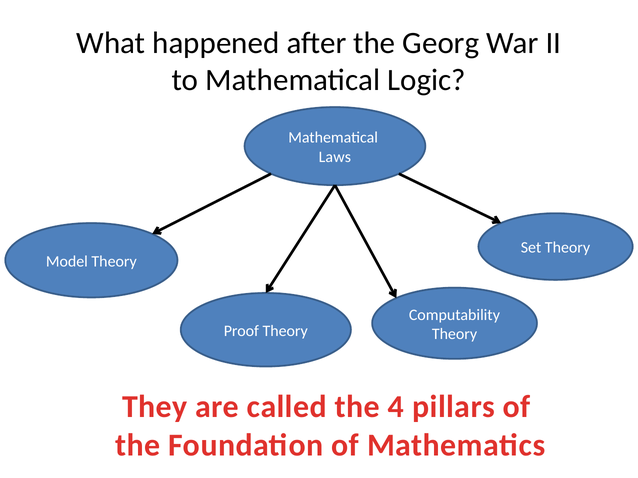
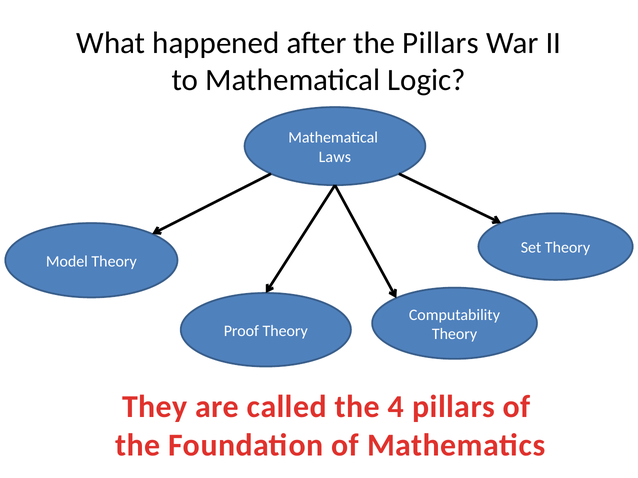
the Georg: Georg -> Pillars (441, 43)
